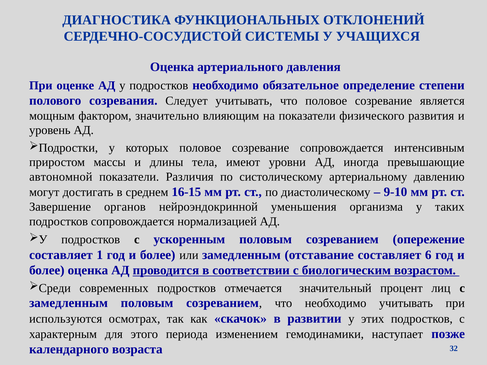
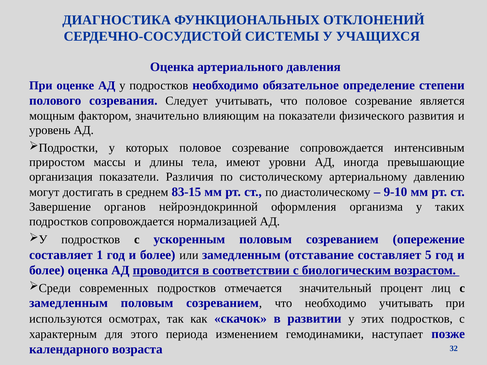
автономной: автономной -> организация (61, 177)
16-15: 16-15 -> 83-15 (186, 192)
уменьшения: уменьшения -> оформления (304, 207)
6: 6 -> 5 (428, 255)
